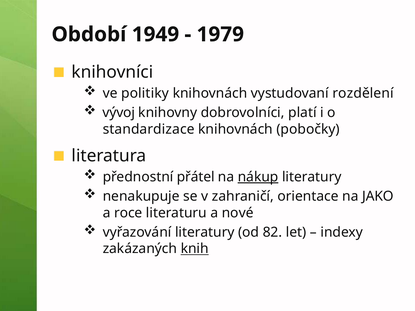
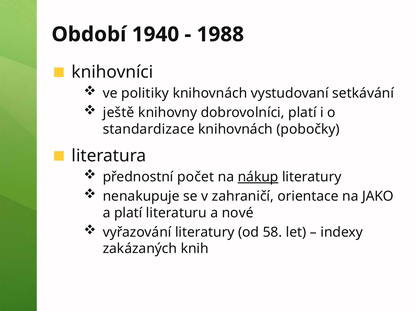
1949: 1949 -> 1940 (155, 34)
1979: 1979 -> 1988 (220, 34)
rozdělení: rozdělení -> setkávání (363, 93)
vývoj: vývoj -> ještě (119, 113)
přátel: přátel -> počet (196, 177)
a roce: roce -> platí (128, 213)
82: 82 -> 58 (272, 232)
knih underline: present -> none (195, 249)
